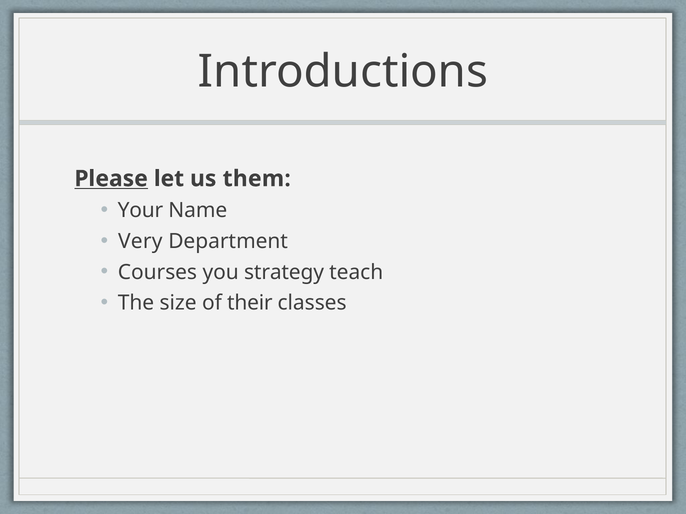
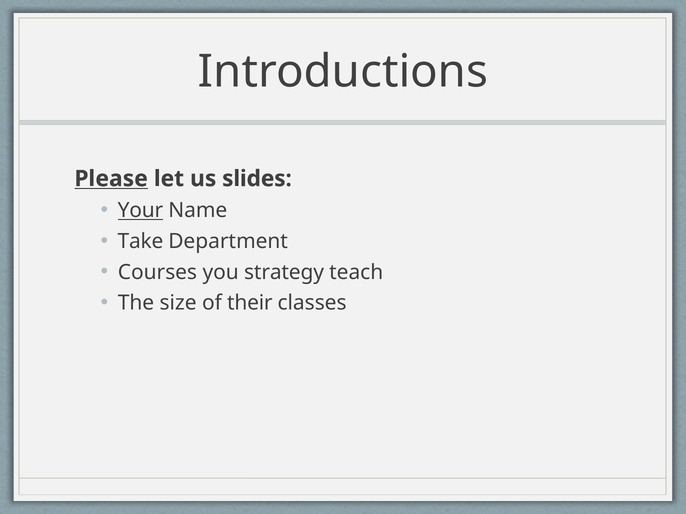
them: them -> slides (257, 179)
Your underline: none -> present (140, 211)
Very: Very -> Take (140, 242)
